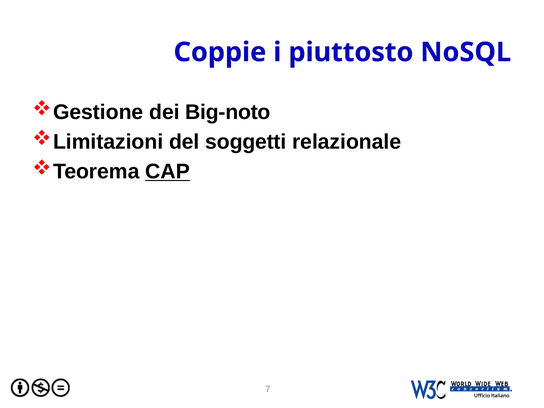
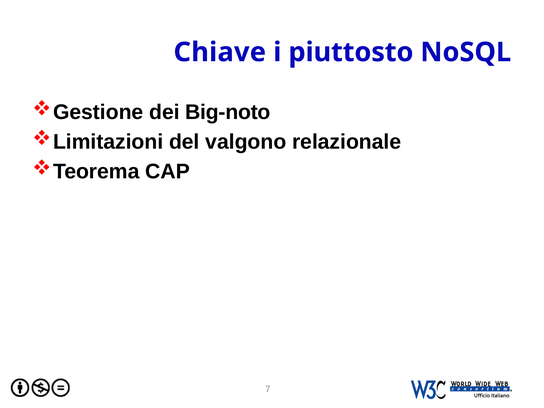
Coppie: Coppie -> Chiave (220, 52)
soggetti: soggetti -> valgono (246, 142)
CAP underline: present -> none (168, 171)
